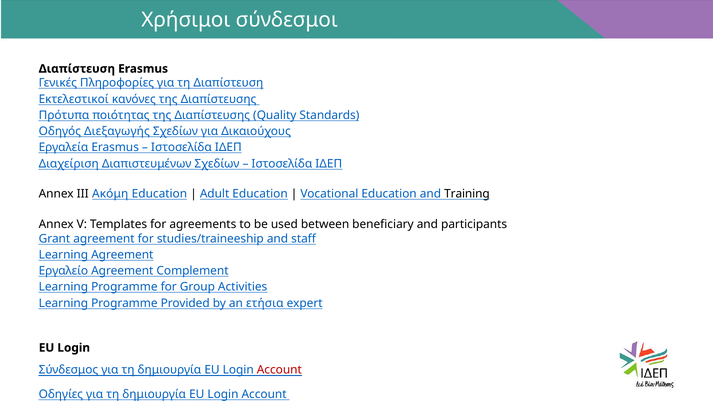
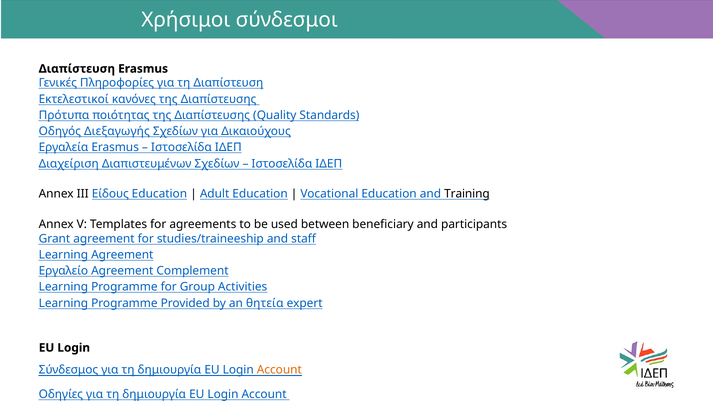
Ακόμη: Ακόμη -> Είδους (110, 194)
ετήσια: ετήσια -> θητεία (265, 303)
Account colour: red -> orange (279, 370)
